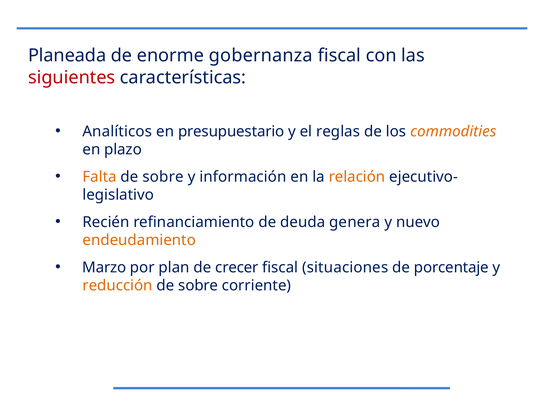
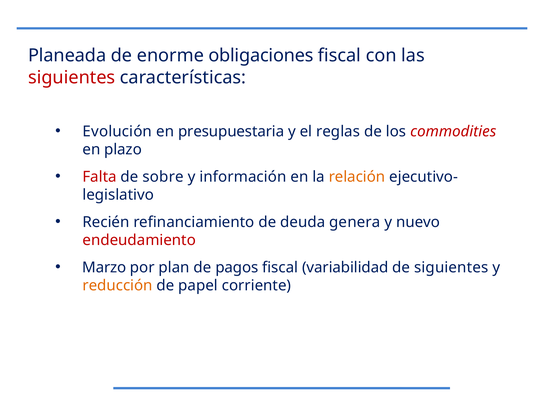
gobernanza: gobernanza -> obligaciones (261, 56)
Analíticos: Analíticos -> Evolución (117, 131)
presupuestario: presupuestario -> presupuestaria (231, 131)
commodities colour: orange -> red (453, 131)
Falta colour: orange -> red (100, 177)
endeudamiento colour: orange -> red (139, 240)
crecer: crecer -> pagos (237, 267)
situaciones: situaciones -> variabilidad (345, 267)
de porcentaje: porcentaje -> siguientes (451, 267)
sobre: sobre -> papel (198, 286)
